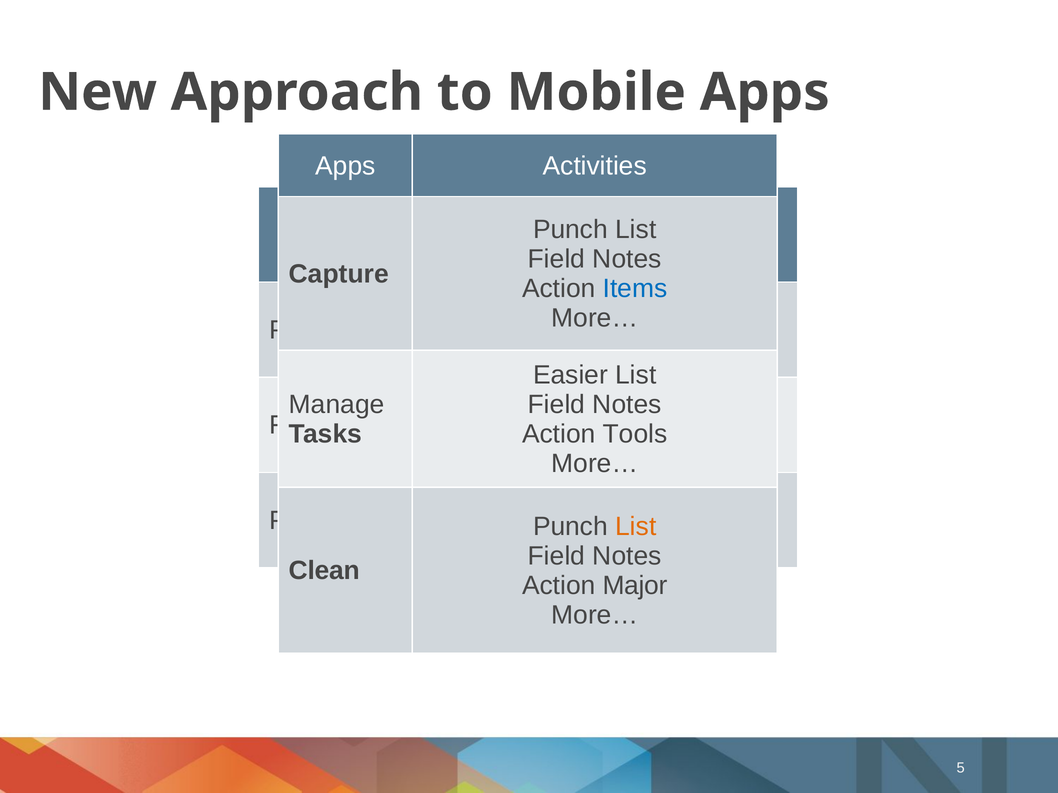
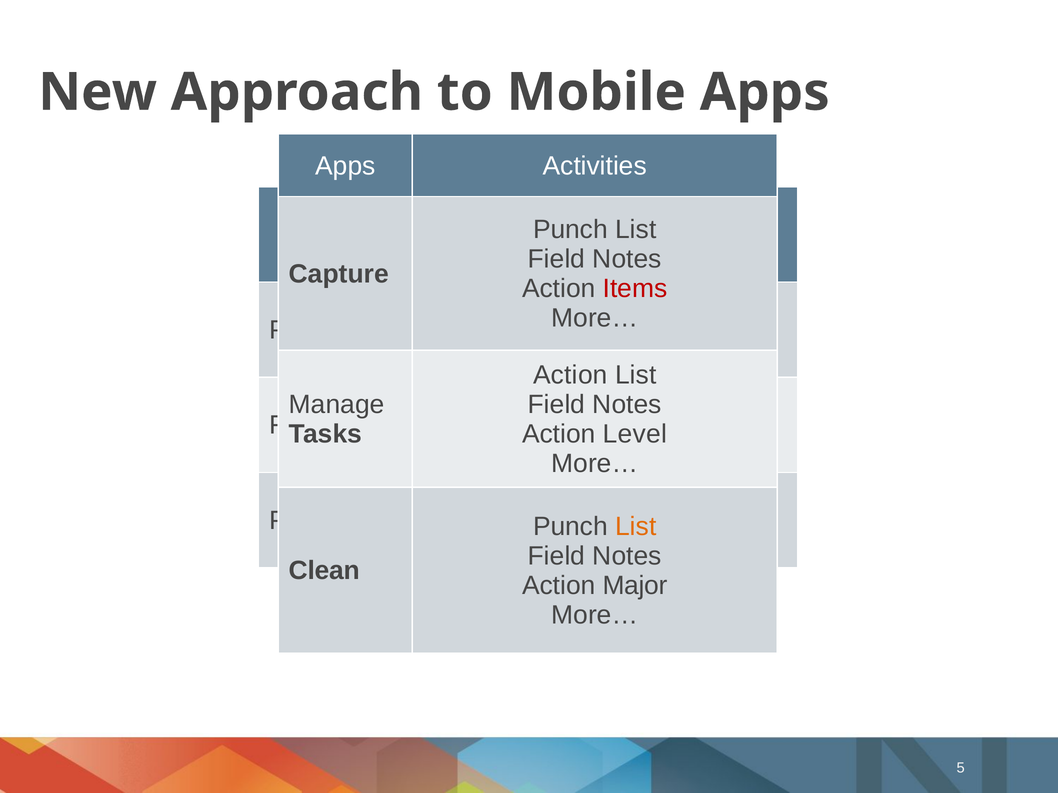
Items colour: blue -> red (635, 289)
Easier: Easier -> Action (570, 375)
Tools: Tools -> Level (635, 434)
